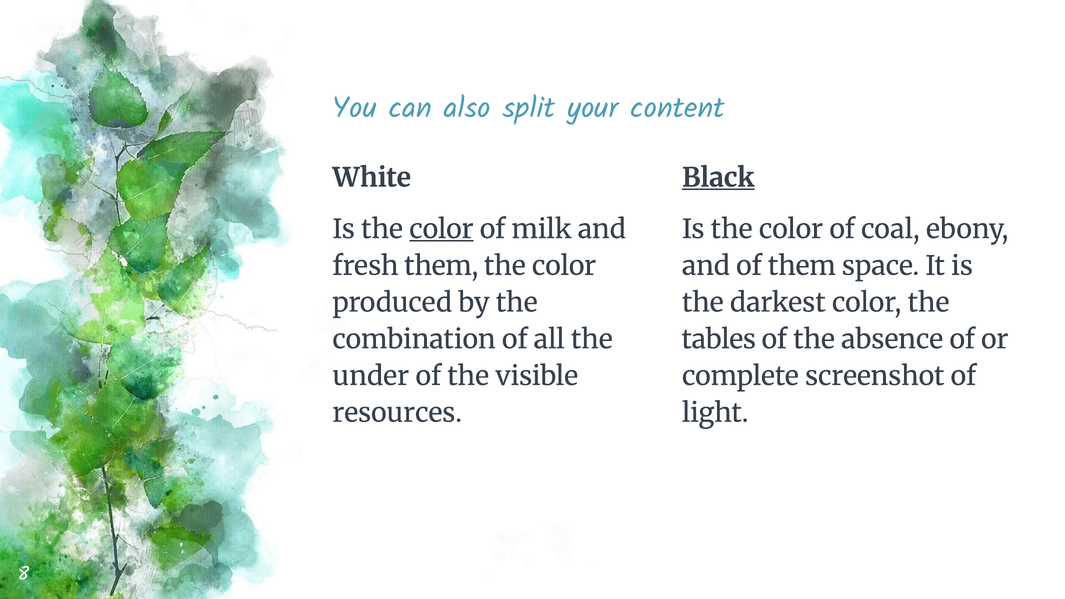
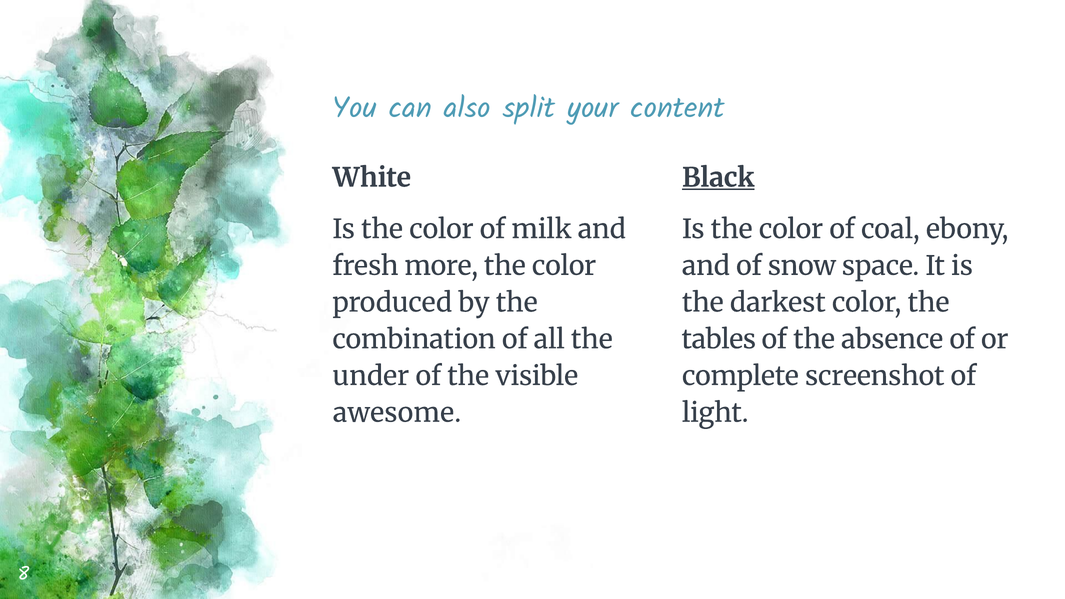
color underline: present -> none (441, 229)
fresh them: them -> more (441, 266)
of them: them -> snow (802, 266)
resources: resources -> awesome (397, 413)
